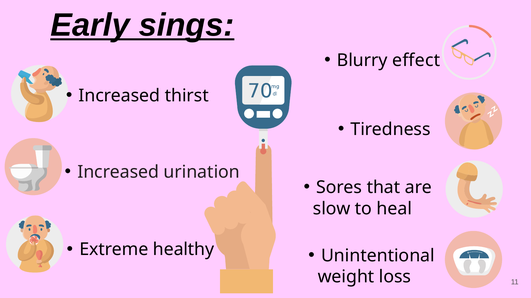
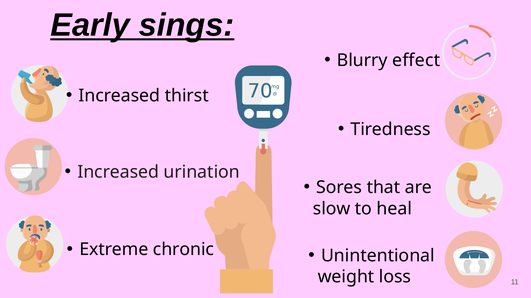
healthy: healthy -> chronic (184, 250)
